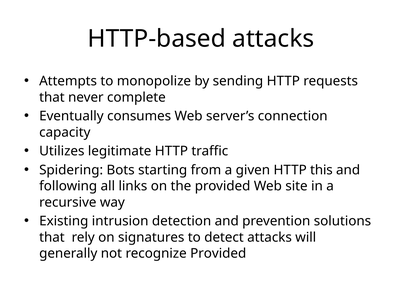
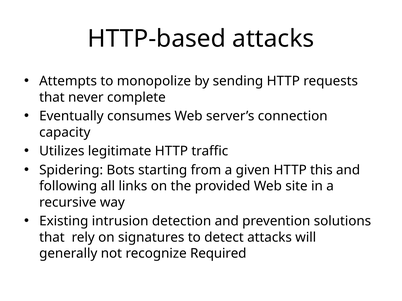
recognize Provided: Provided -> Required (218, 254)
